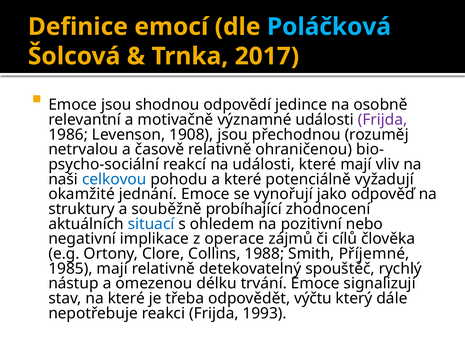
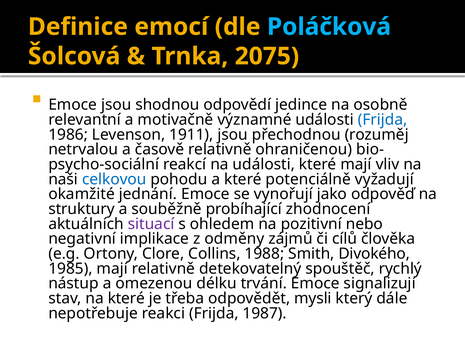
2017: 2017 -> 2075 (267, 56)
Frijda colour: purple -> blue (382, 120)
1908: 1908 -> 1911 (191, 134)
situací colour: blue -> purple (151, 224)
operace: operace -> odměny (234, 239)
Příjemné: Příjemné -> Divokého (374, 254)
výčtu: výčtu -> mysli (313, 298)
1993: 1993 -> 1987 (265, 313)
